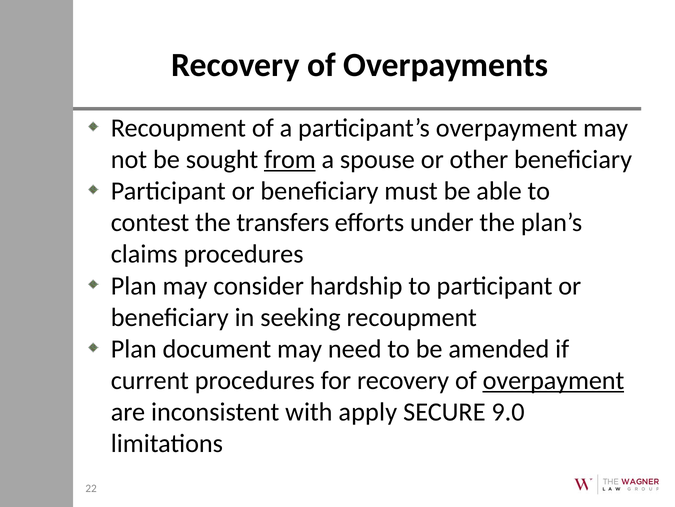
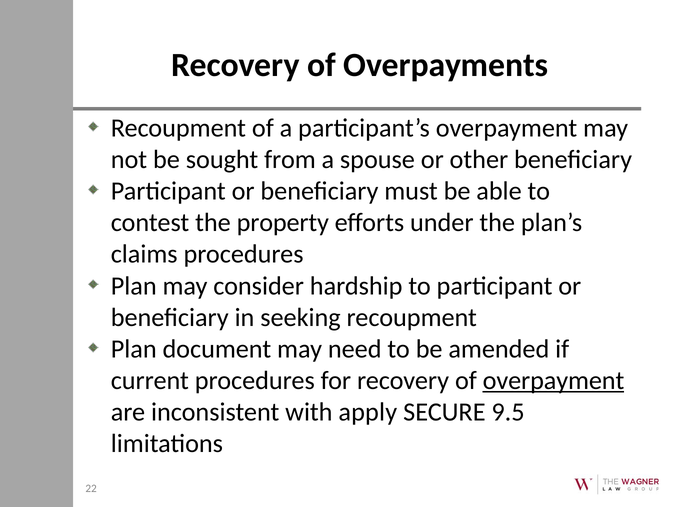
from underline: present -> none (290, 159)
transfers: transfers -> property (283, 222)
9.0: 9.0 -> 9.5 (508, 412)
